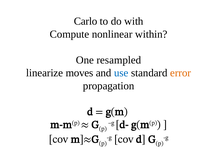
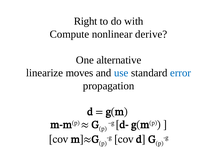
Carlo: Carlo -> Right (86, 21)
within: within -> derive (151, 34)
resampled: resampled -> alternative (119, 60)
error colour: orange -> blue (181, 73)
